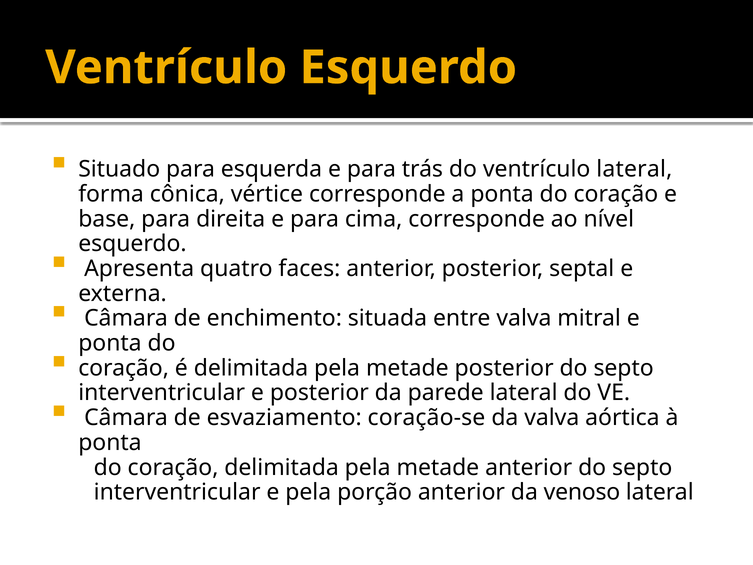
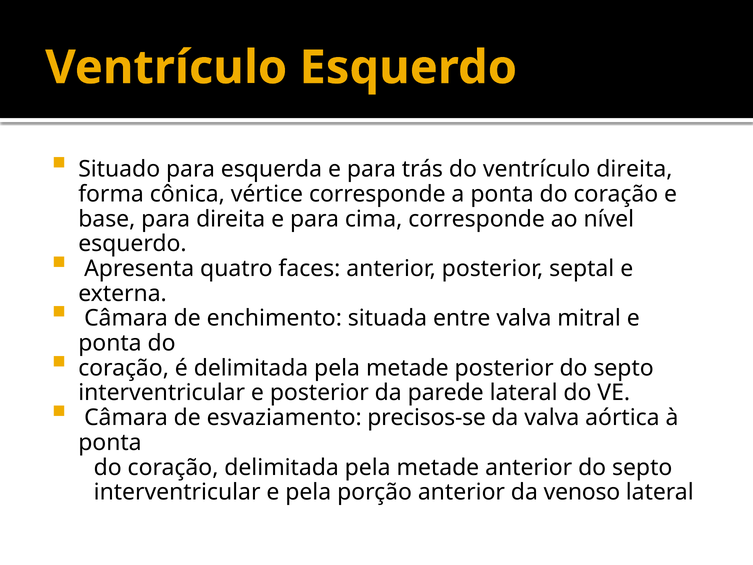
ventrículo lateral: lateral -> direita (634, 169)
coração-se: coração-se -> precisos-se (427, 418)
